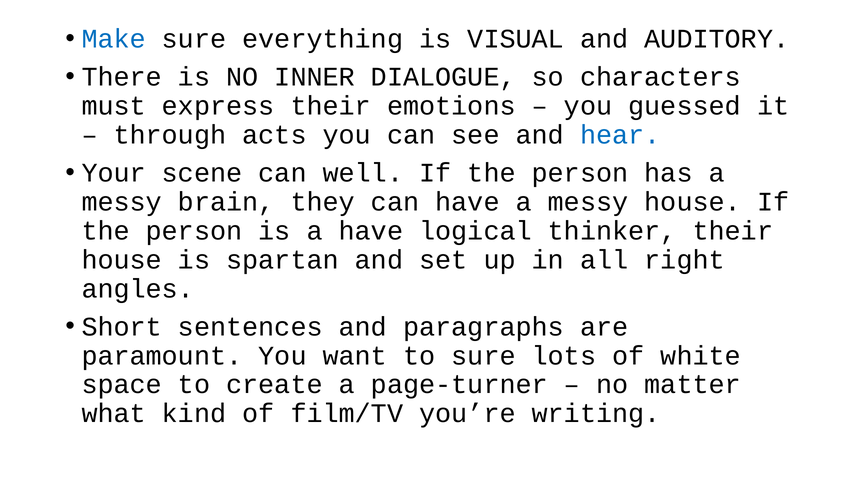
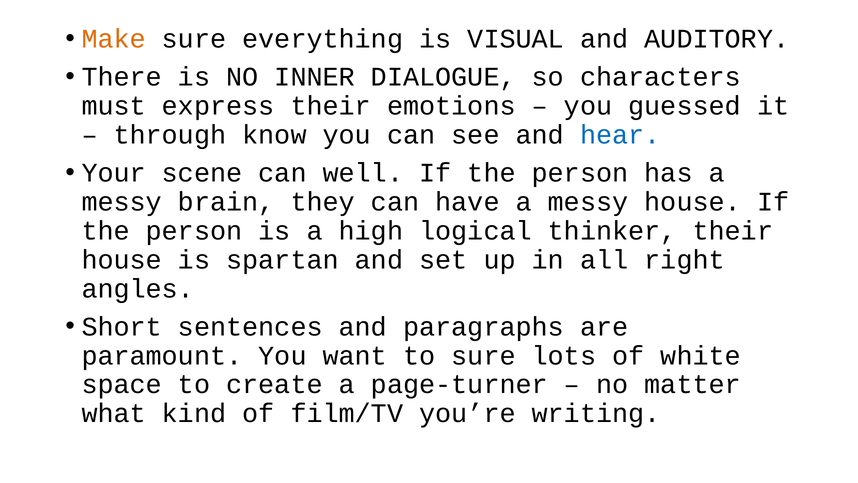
Make colour: blue -> orange (114, 39)
acts: acts -> know (274, 135)
a have: have -> high (371, 231)
